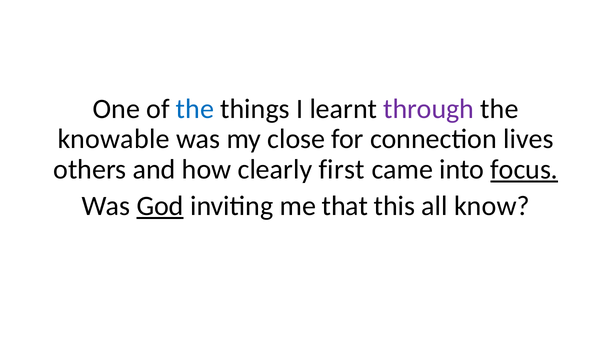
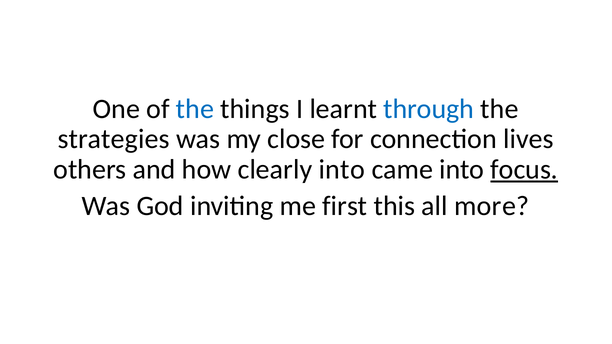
through colour: purple -> blue (429, 109)
knowable: knowable -> strategies (114, 139)
clearly first: first -> into (342, 169)
God underline: present -> none (160, 206)
that: that -> first (345, 206)
know: know -> more (492, 206)
